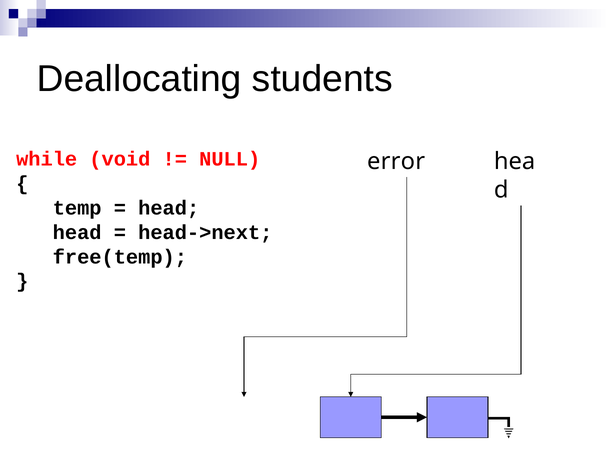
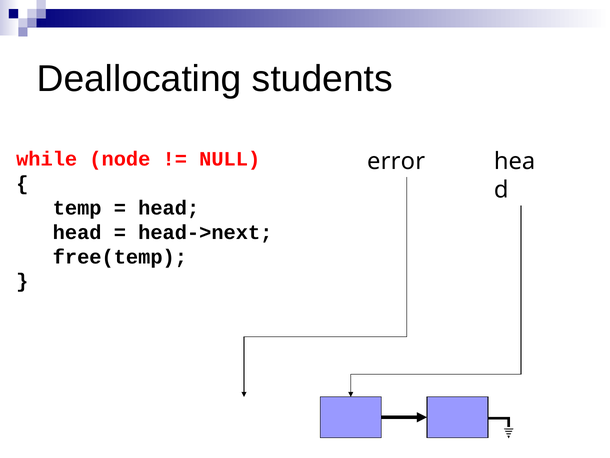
void: void -> node (120, 159)
